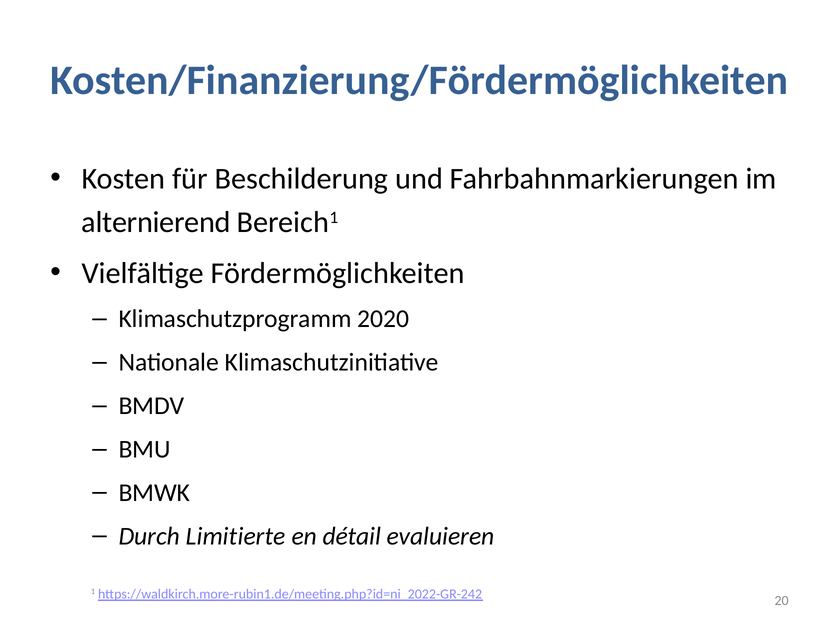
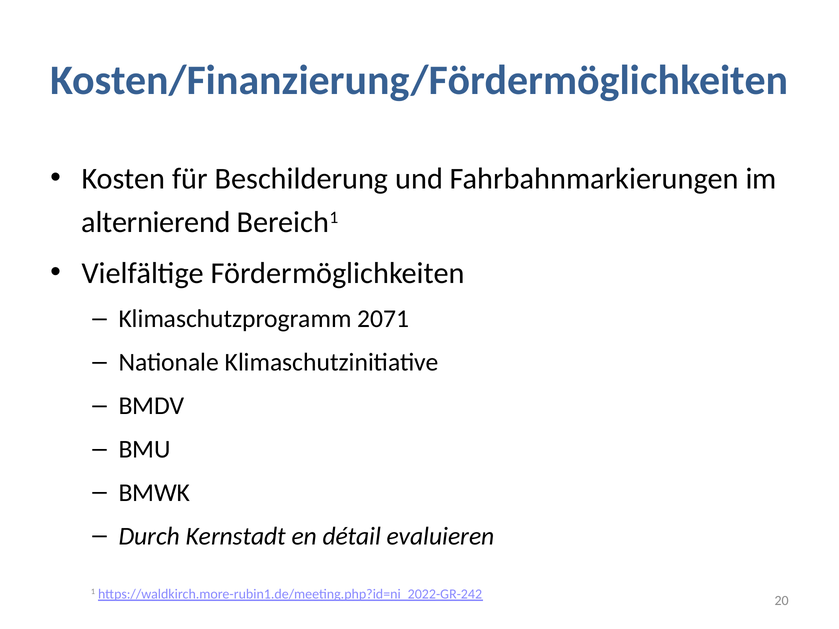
2020: 2020 -> 2071 (383, 319)
Limitierte: Limitierte -> Kernstadt (236, 536)
